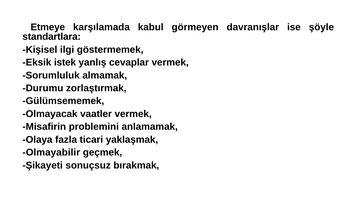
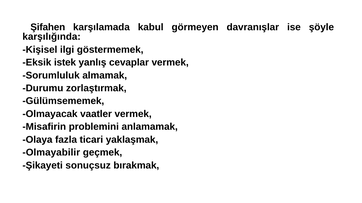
Etmeye: Etmeye -> Şifahen (48, 27)
standartlara: standartlara -> karşılığında (52, 37)
